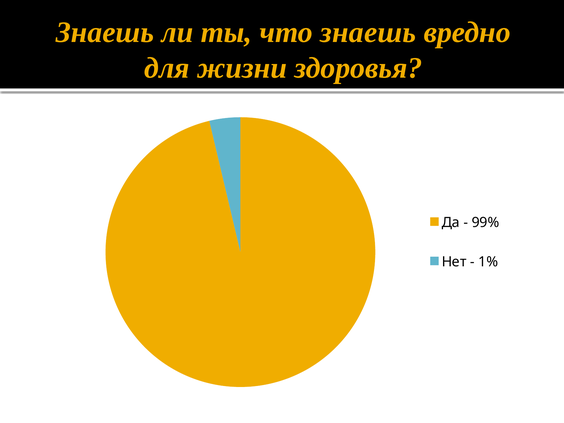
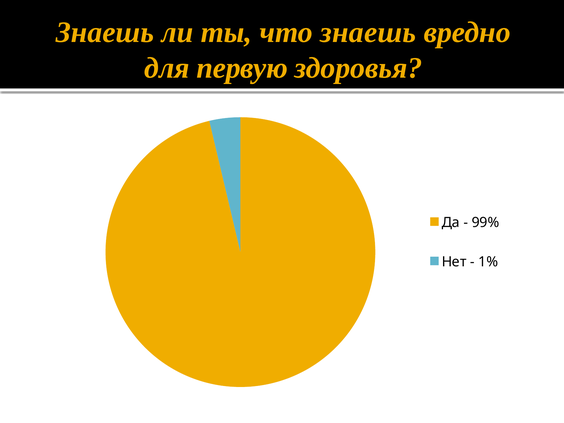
жизни: жизни -> первую (242, 68)
